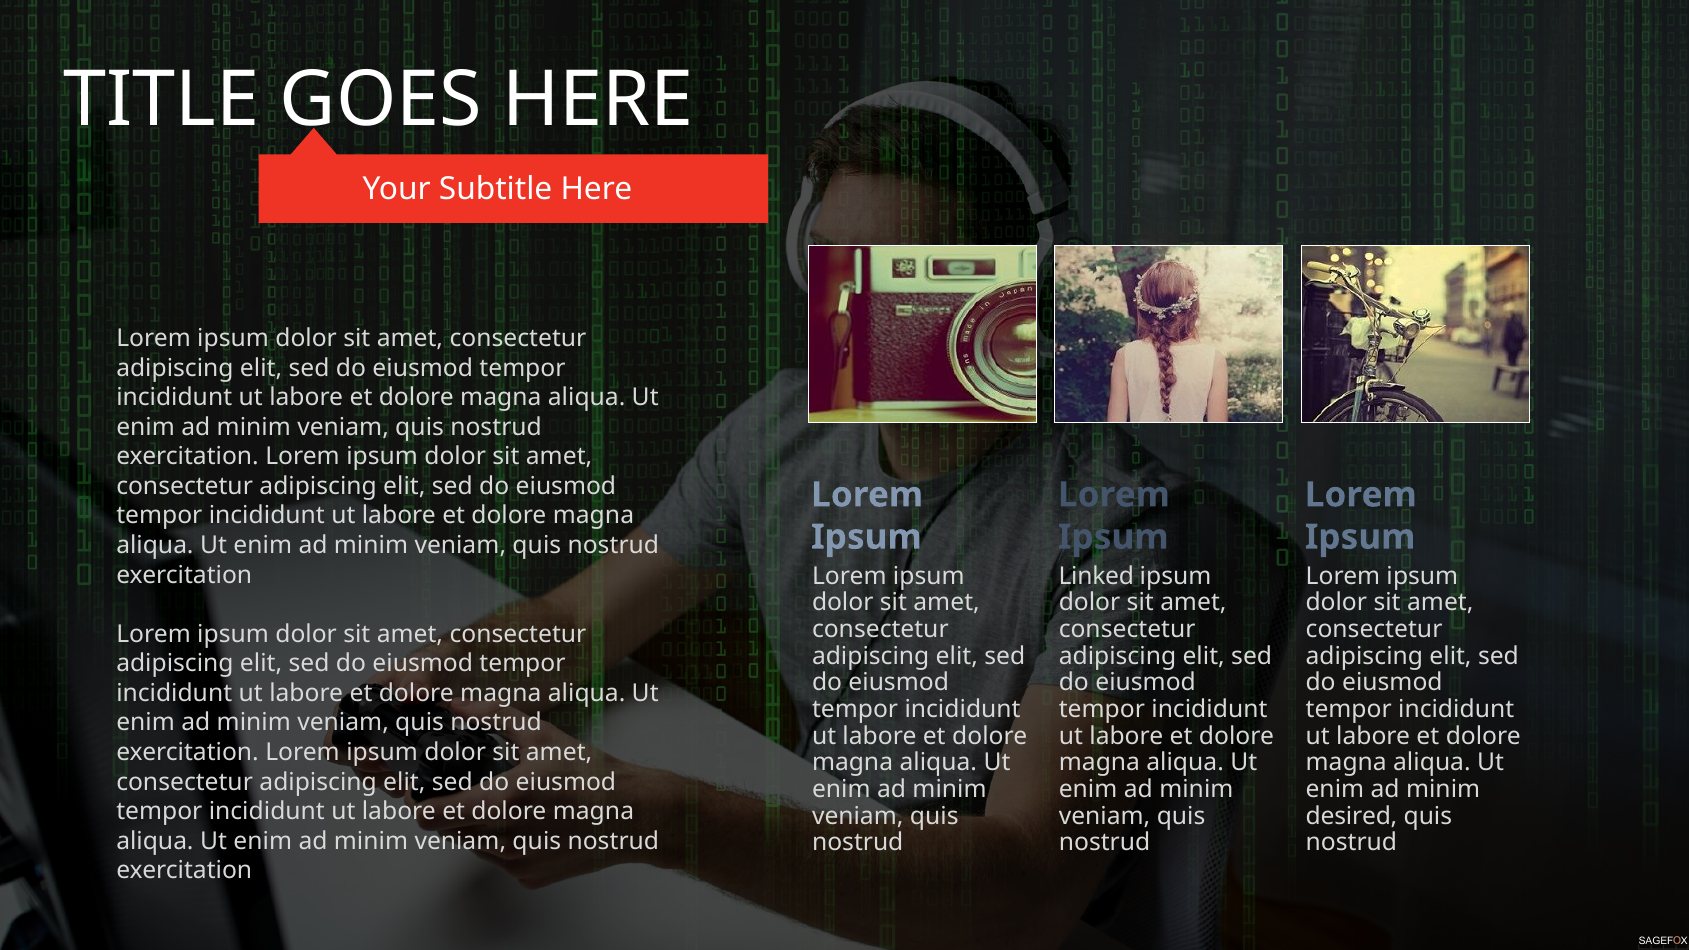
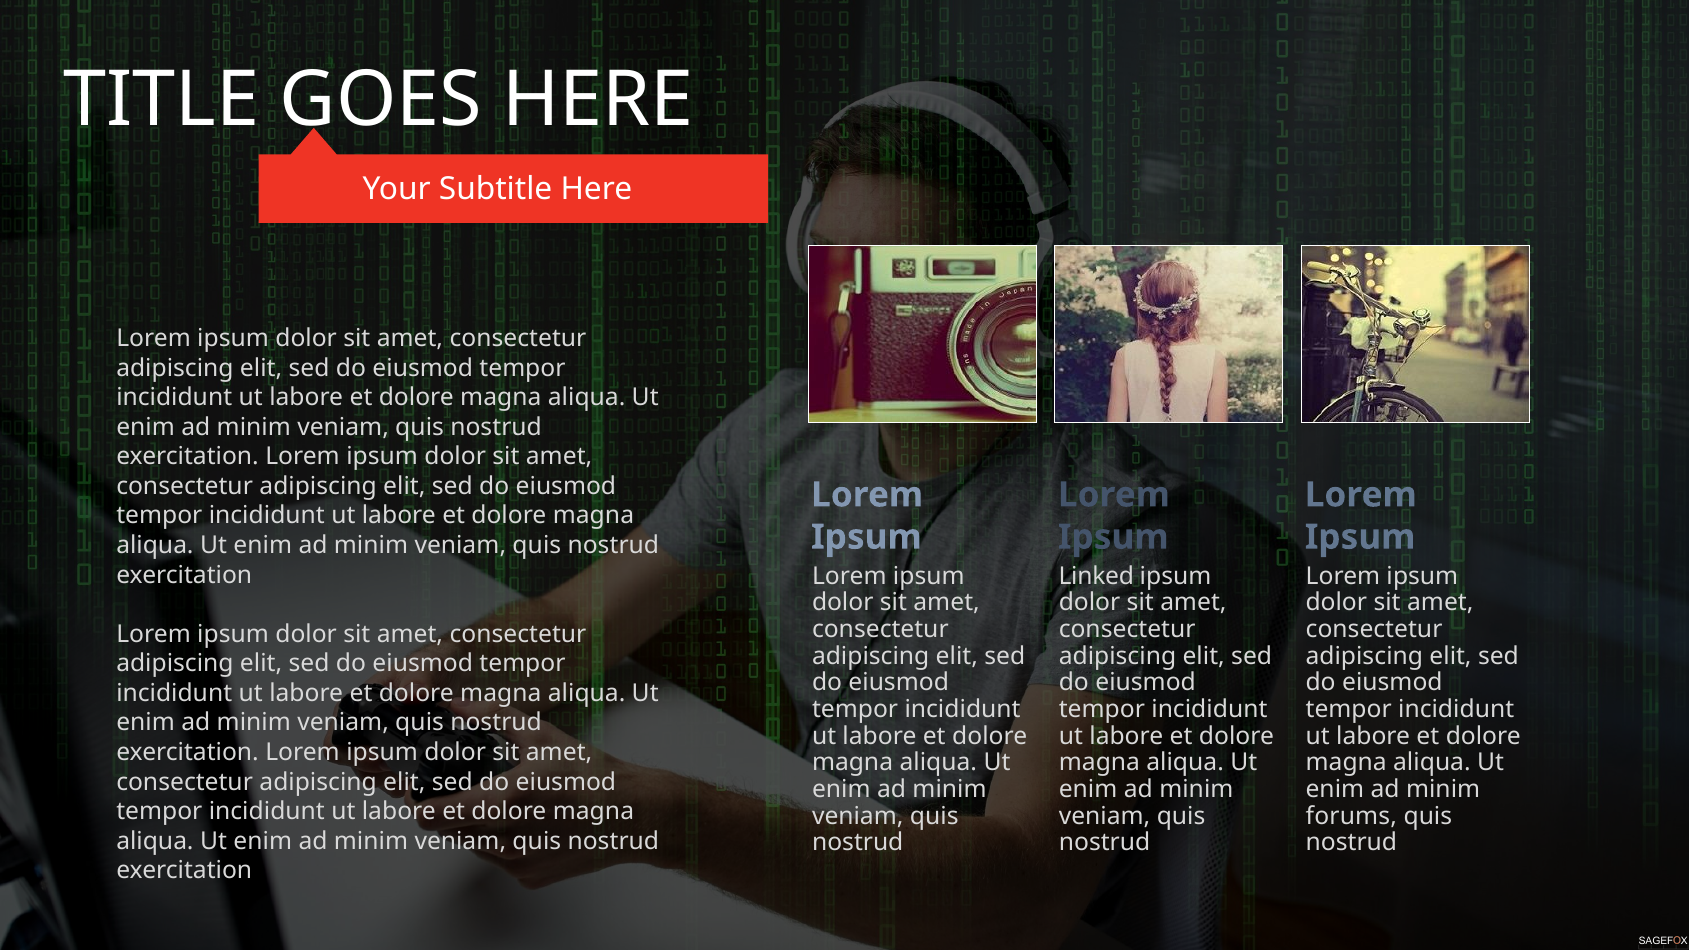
desired: desired -> forums (1351, 816)
